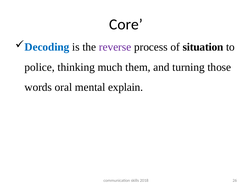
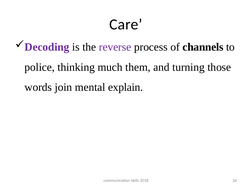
Core: Core -> Care (126, 24)
Decoding colour: blue -> purple (47, 47)
situation: situation -> channels (203, 47)
oral: oral -> join (63, 87)
